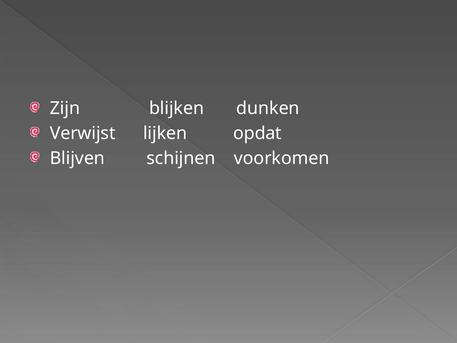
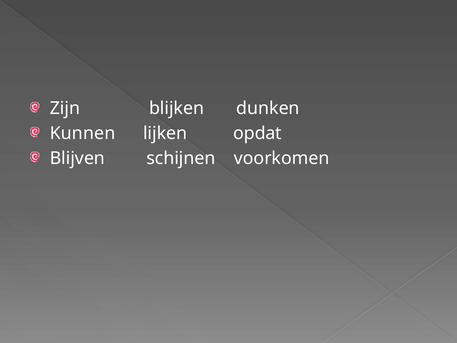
Verwijst: Verwijst -> Kunnen (83, 133)
